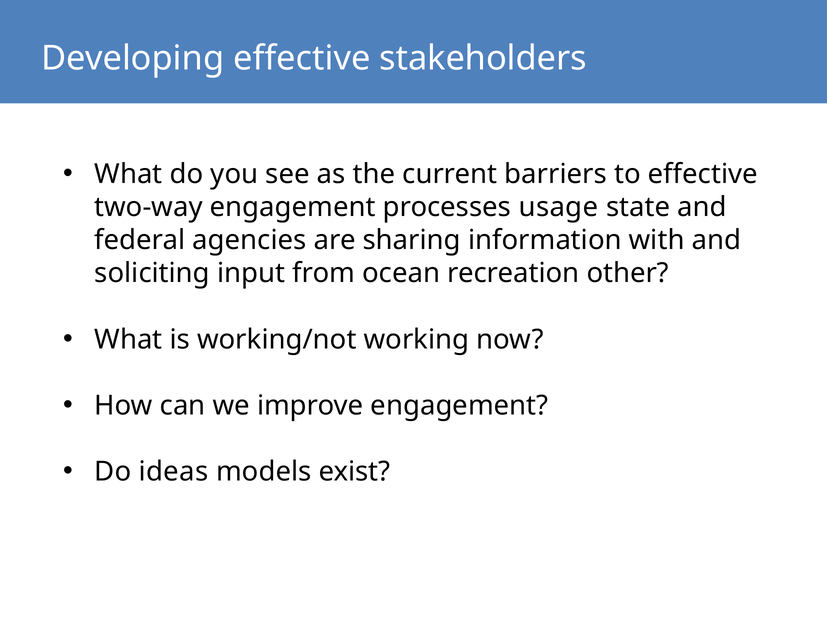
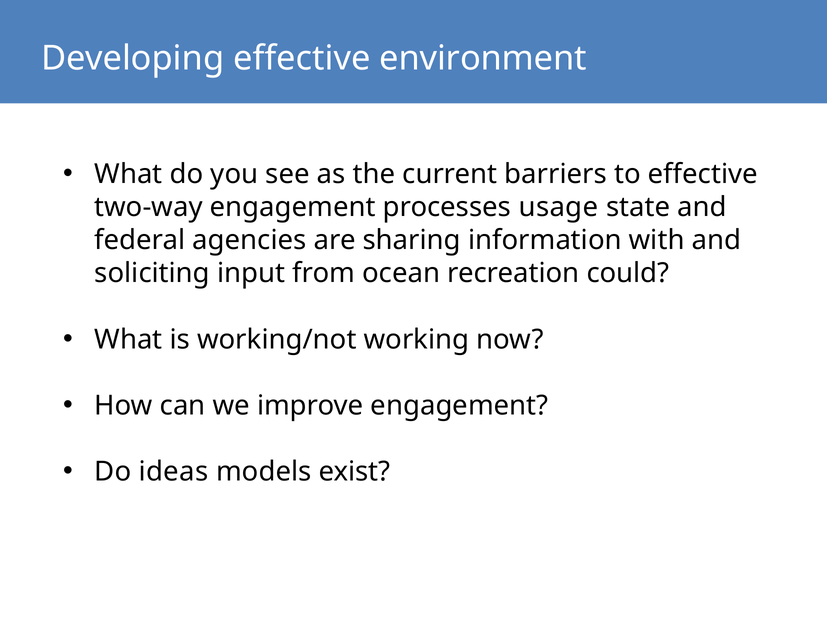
stakeholders: stakeholders -> environment (483, 58)
other: other -> could (628, 273)
